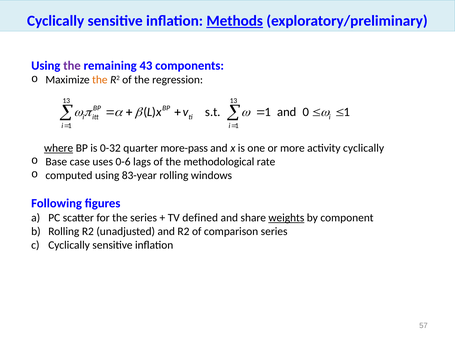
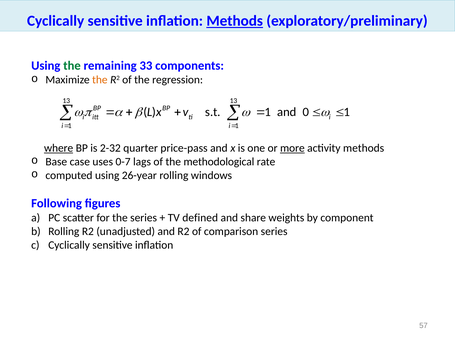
the colour: purple -> green (72, 66)
43: 43 -> 33 (146, 66)
0-32: 0-32 -> 2-32 (110, 148)
more-pass: more-pass -> price-pass (184, 148)
more underline: none -> present (292, 148)
activity cyclically: cyclically -> methods (364, 148)
0-6: 0-6 -> 0-7 (123, 162)
83-year: 83-year -> 26-year (139, 175)
weights underline: present -> none (286, 218)
